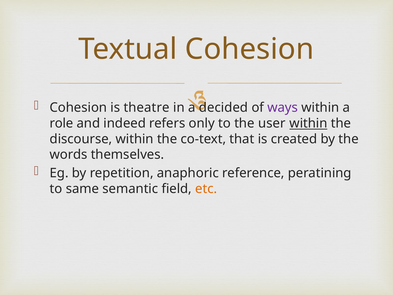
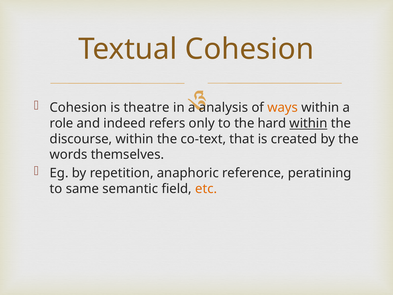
decided: decided -> analysis (223, 107)
ways colour: purple -> orange (283, 107)
user: user -> hard (272, 123)
